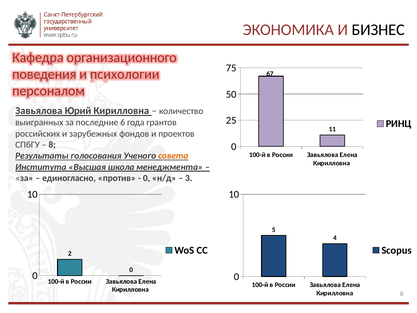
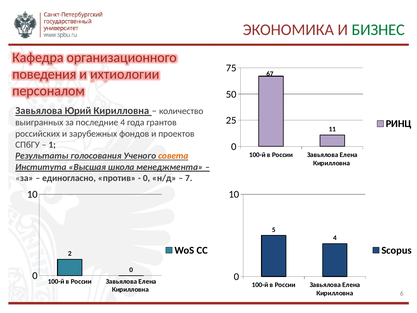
БИЗНЕС colour: black -> green (378, 30)
психологии: психологии -> ихтиологии (125, 74)
последние 6: 6 -> 4 (123, 122)
8: 8 -> 1 (52, 145)
3: 3 -> 7 (189, 178)
